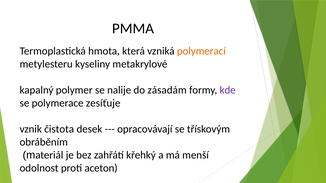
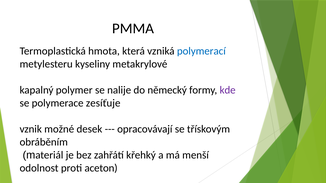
polymerací colour: orange -> blue (201, 51)
zásadám: zásadám -> německý (167, 90)
čistota: čistota -> možné (59, 129)
